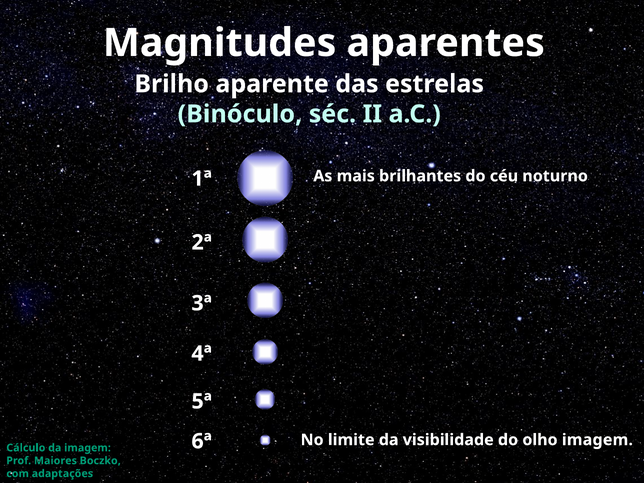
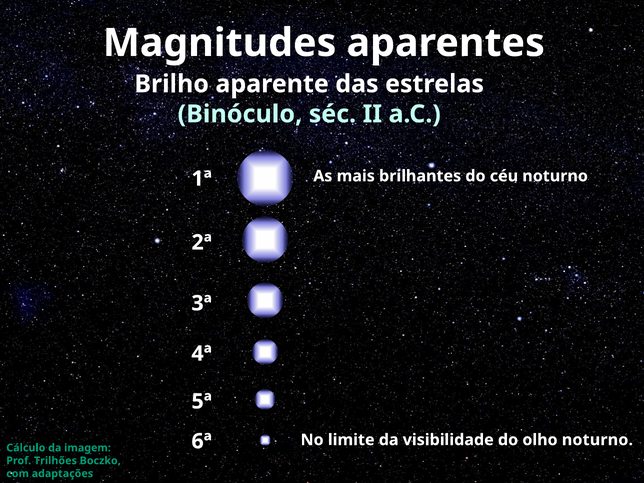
olho imagem: imagem -> noturno (597, 440)
Maiores: Maiores -> Trilhões (55, 461)
